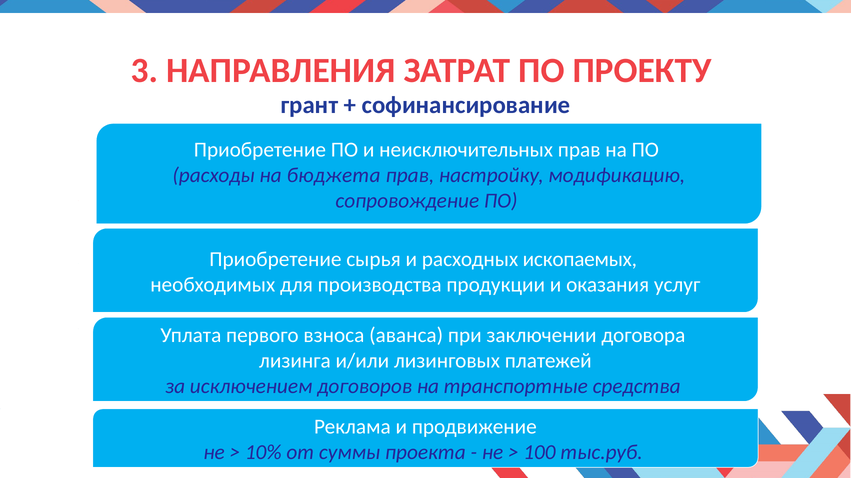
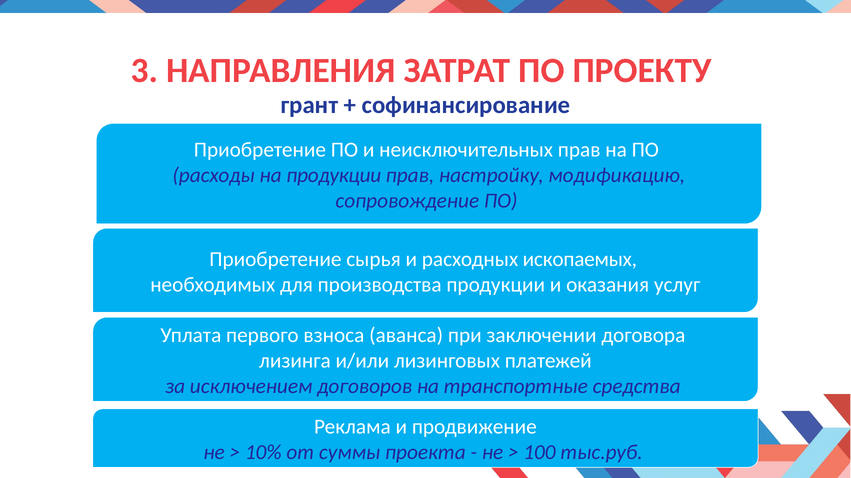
на бюджета: бюджета -> продукции (334, 175)
